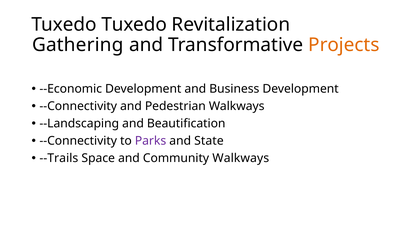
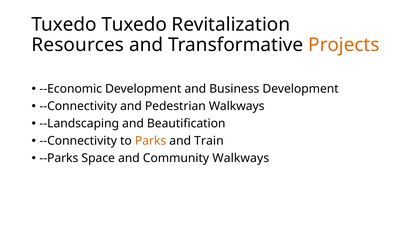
Gathering: Gathering -> Resources (78, 45)
Parks colour: purple -> orange (151, 141)
State: State -> Train (209, 141)
--Trails: --Trails -> --Parks (59, 159)
